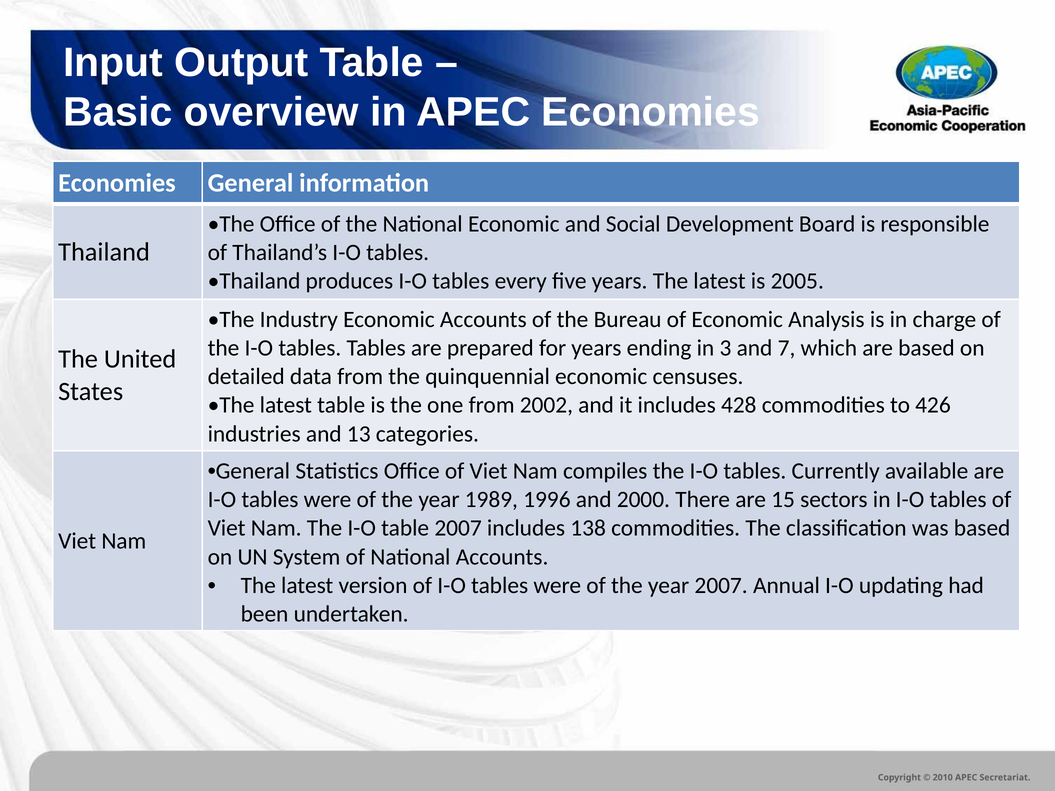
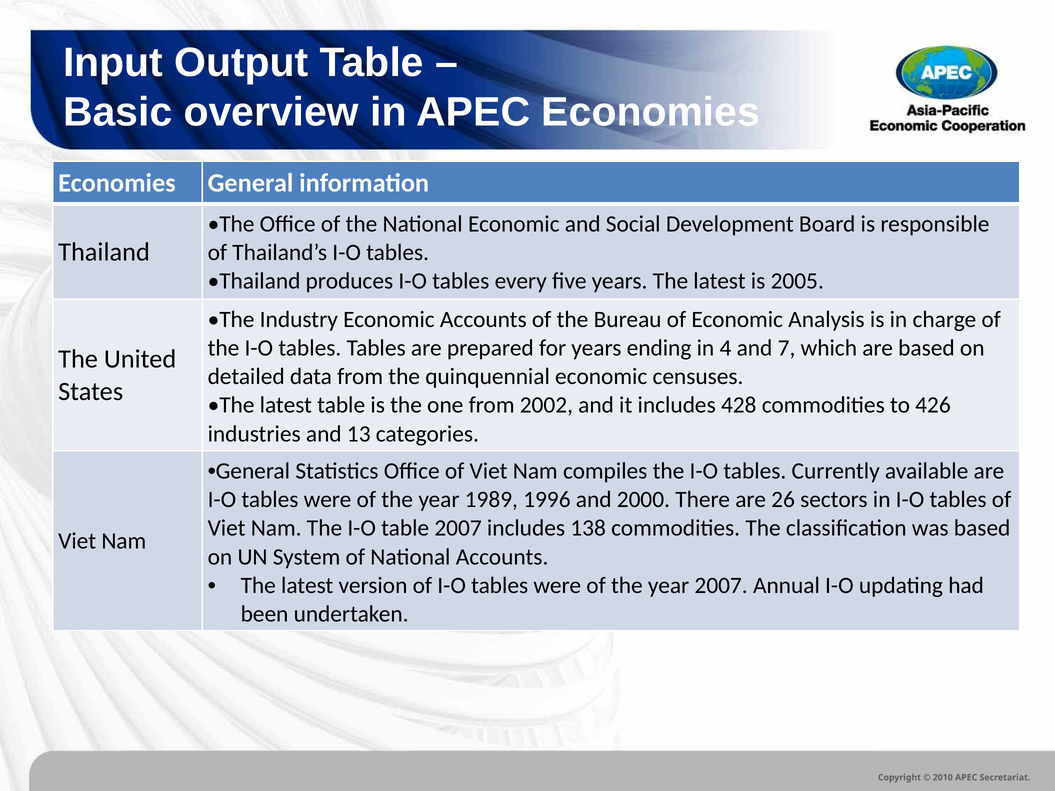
3: 3 -> 4 (725, 348)
15: 15 -> 26 (783, 500)
